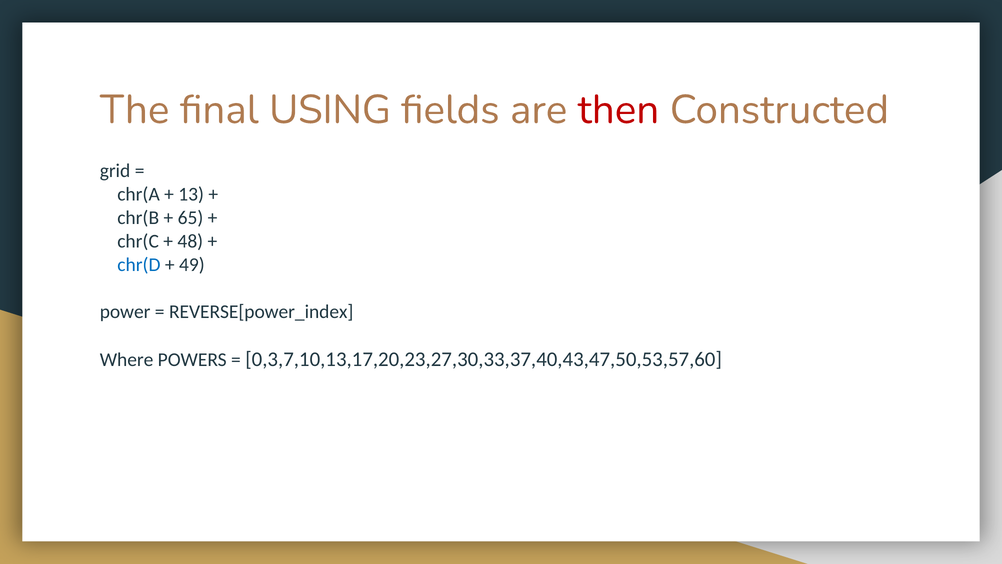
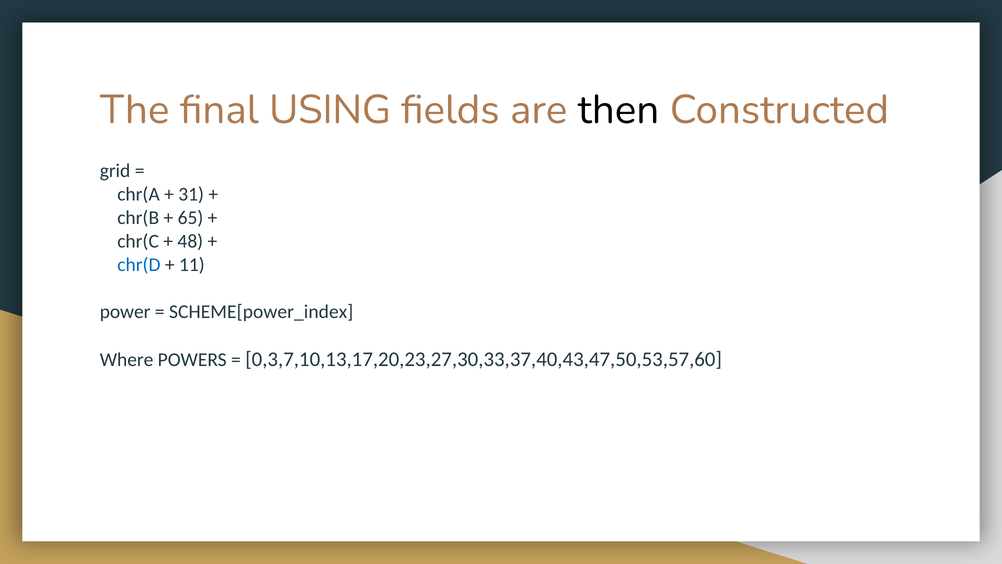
then colour: red -> black (618, 110)
13: 13 -> 31 (191, 194)
49: 49 -> 11 (192, 265)
REVERSE[power_index: REVERSE[power_index -> SCHEME[power_index (261, 311)
